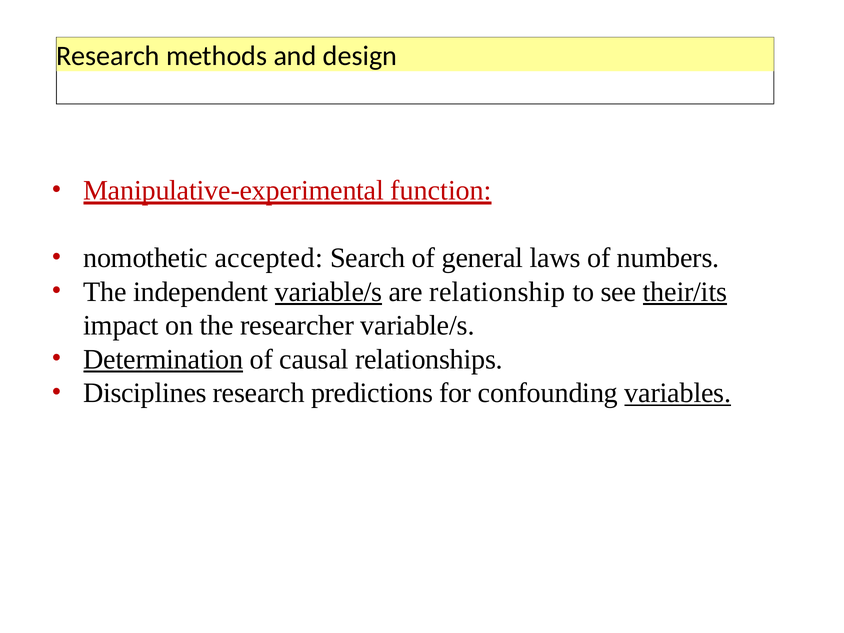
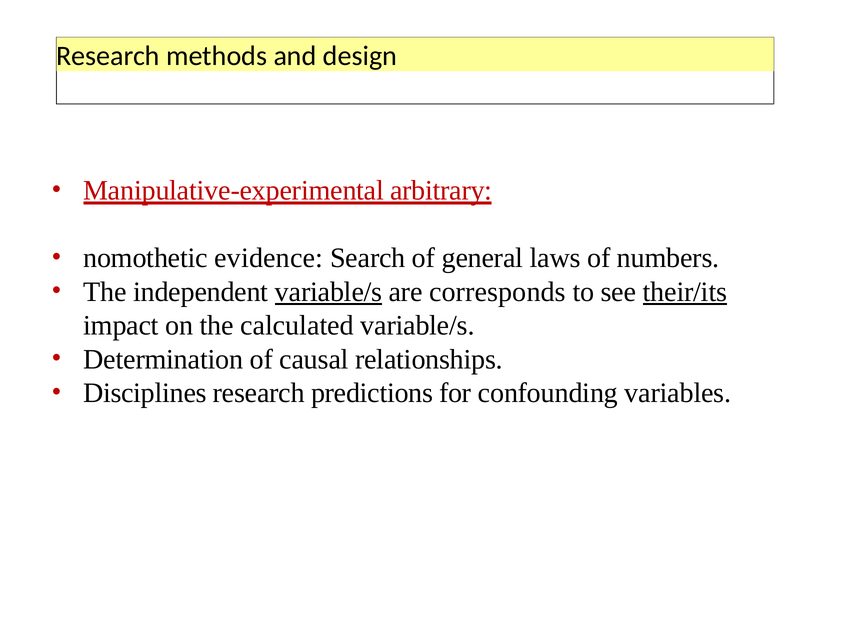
function: function -> arbitrary (441, 191)
accepted: accepted -> evidence (269, 258)
relationship: relationship -> corresponds (497, 292)
researcher: researcher -> calculated (297, 326)
Determination underline: present -> none (163, 359)
variables underline: present -> none (678, 393)
